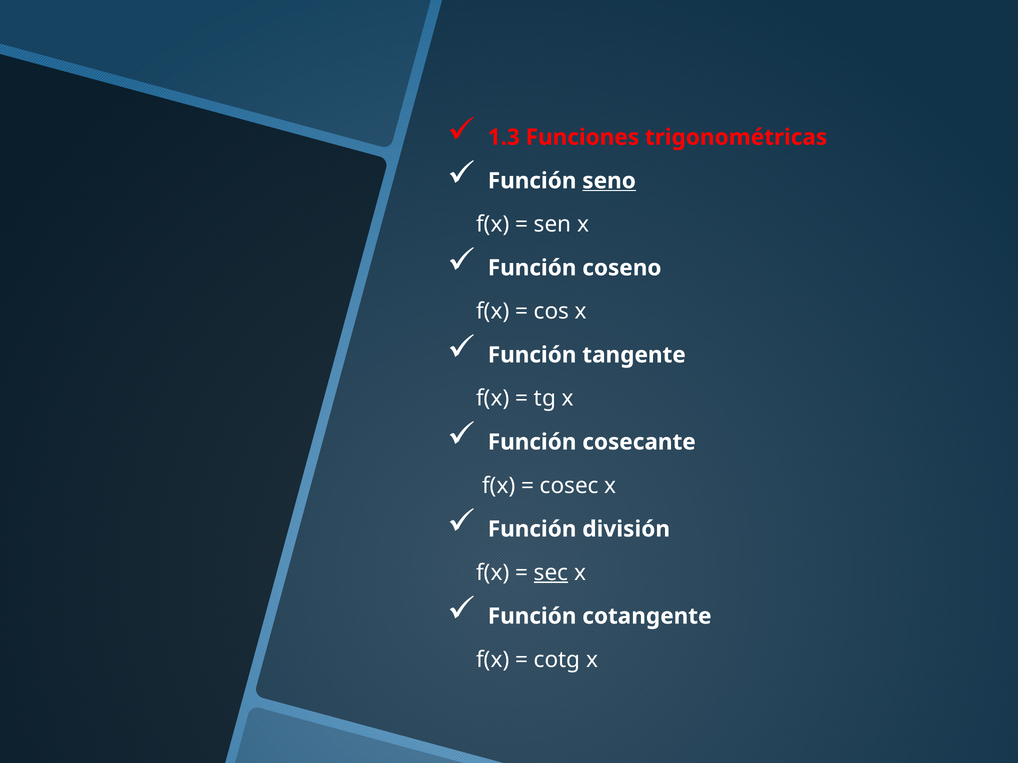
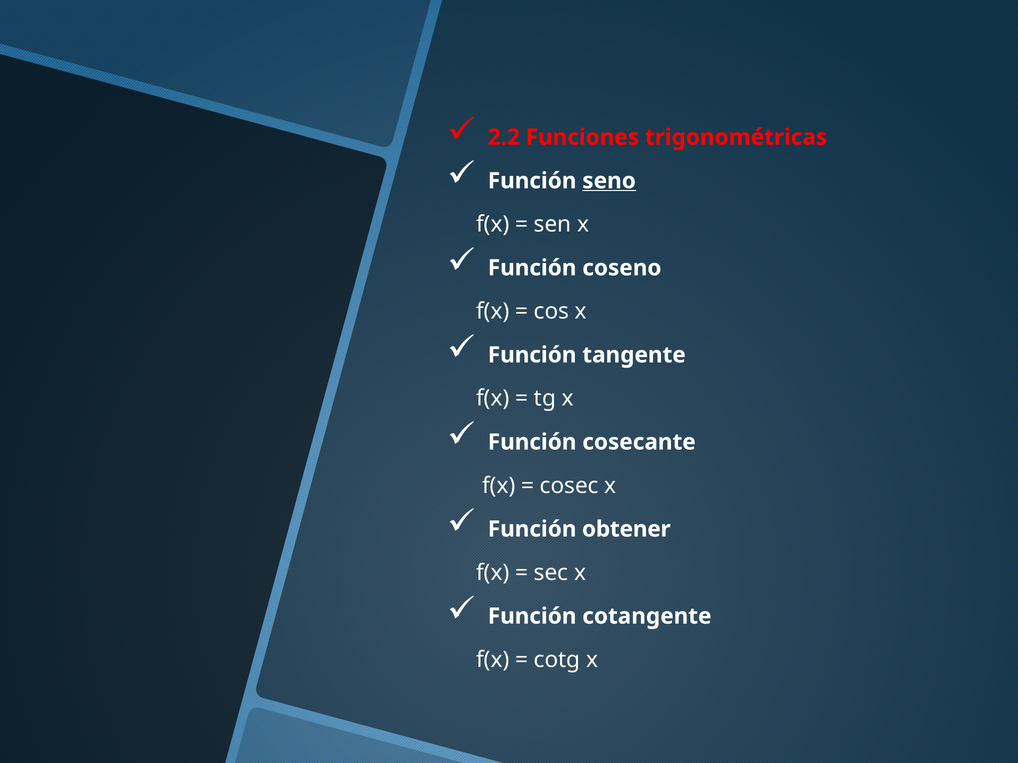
1.3: 1.3 -> 2.2 (504, 137)
división: división -> obtener (626, 529)
sec underline: present -> none (551, 573)
